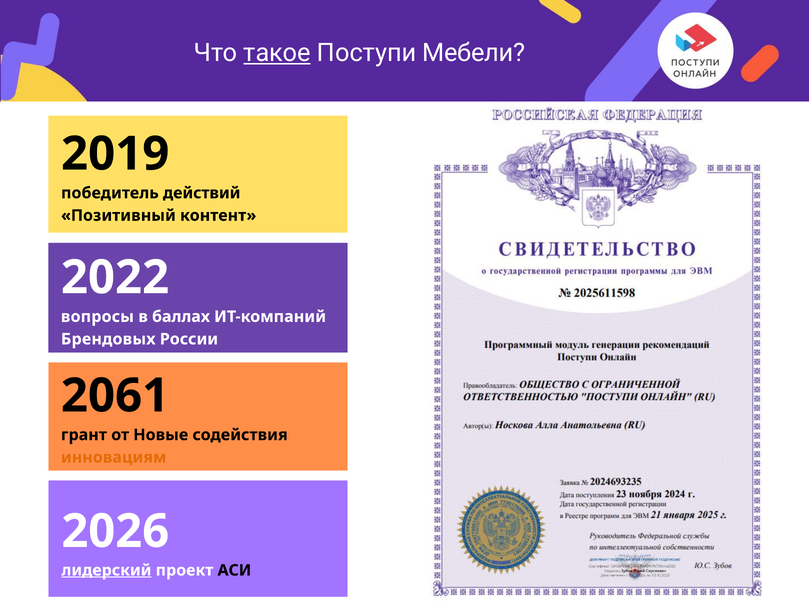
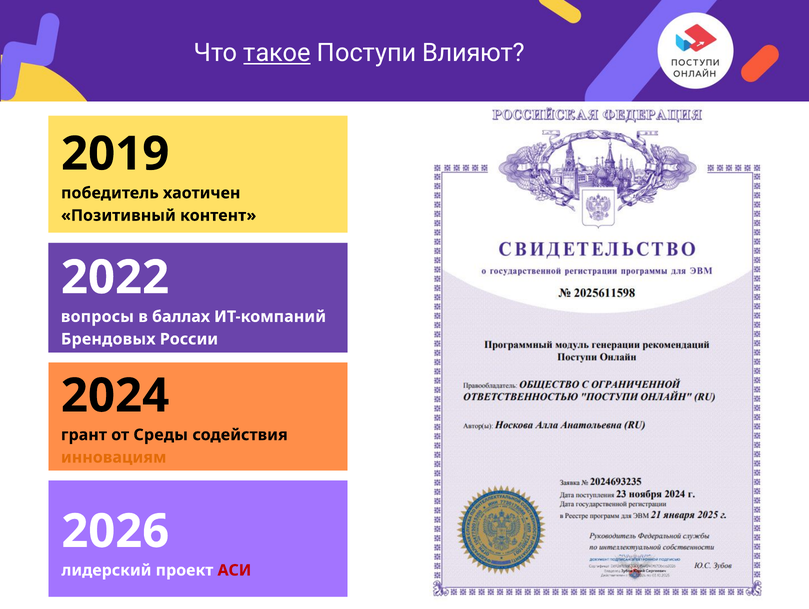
Мебели: Мебели -> Влияют (474, 53)
действий: действий -> хаотичен (202, 193)
2061: 2061 -> 2024 (115, 396)
Новые: Новые -> Среды (161, 435)
лидерский underline: present -> none (106, 570)
АСИ colour: black -> red (234, 570)
